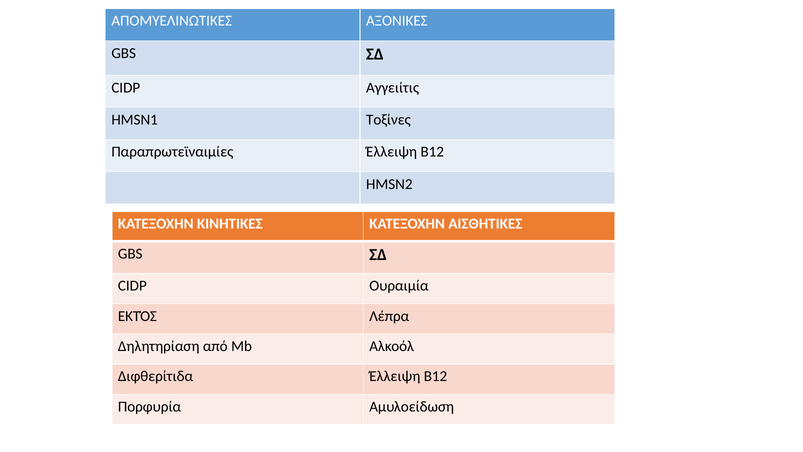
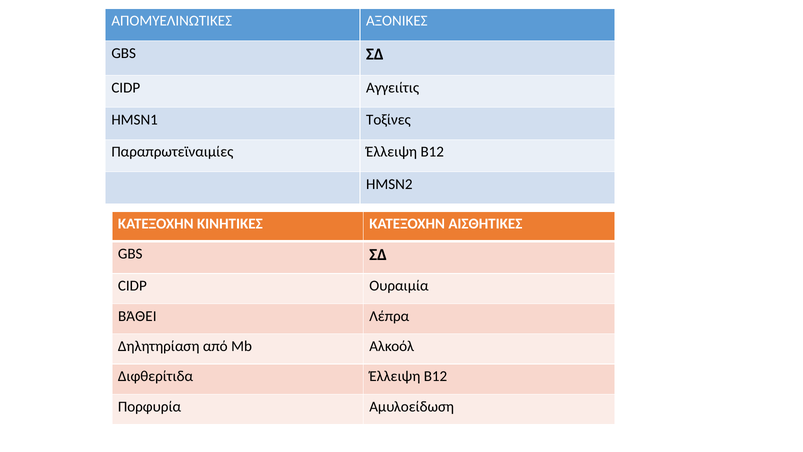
ΕΚΤΌΣ: ΕΚΤΌΣ -> ΒΆΘΕΙ (137, 316)
